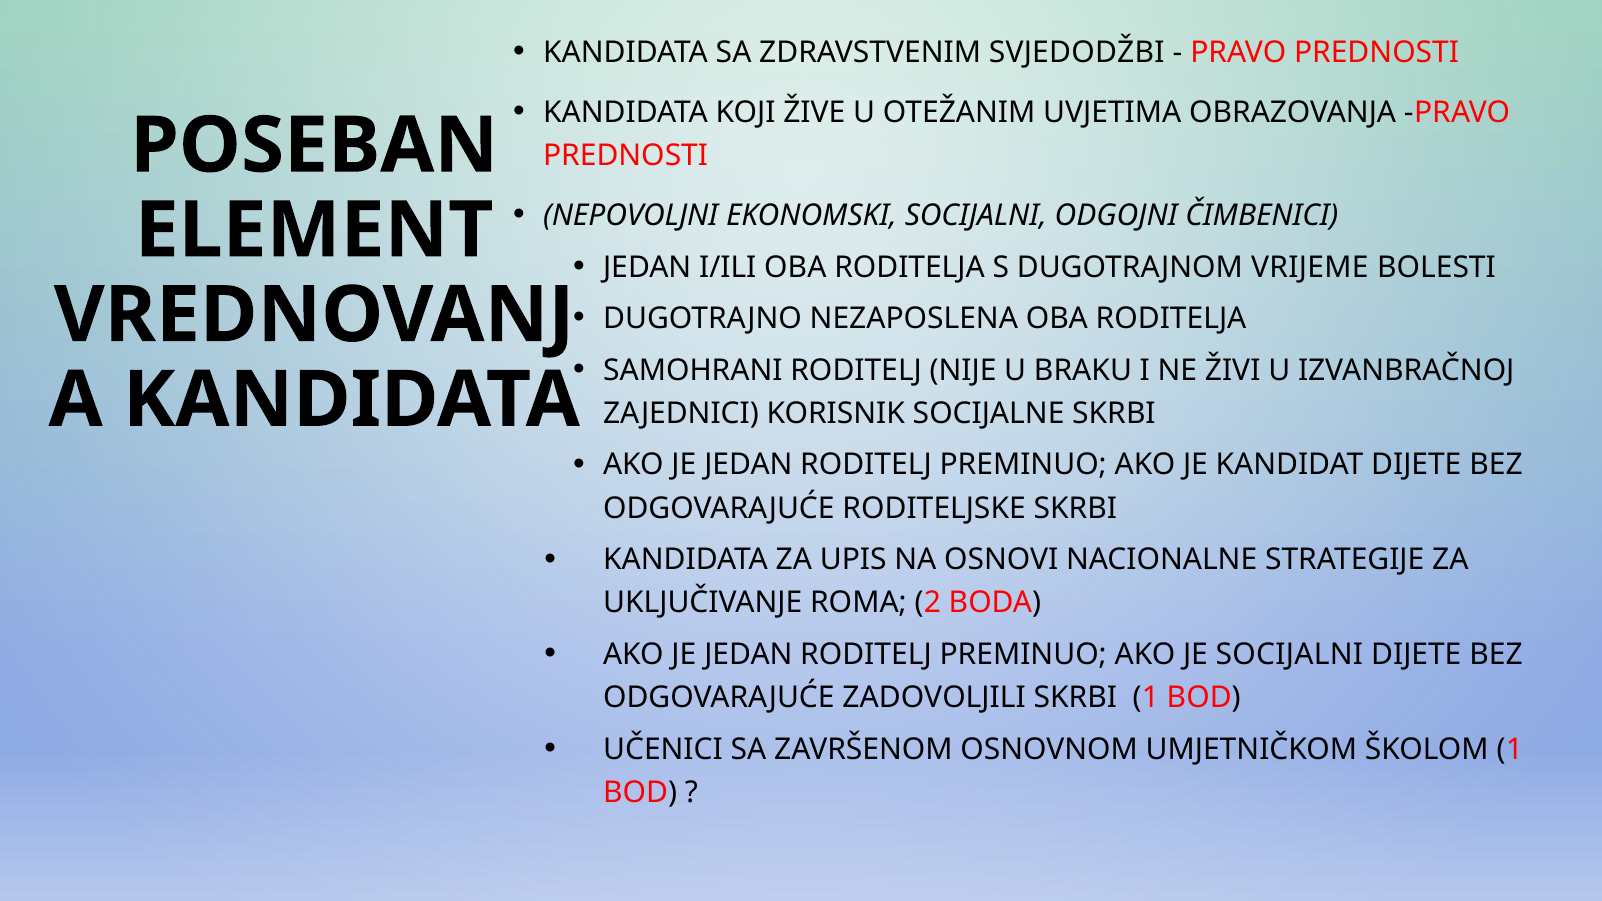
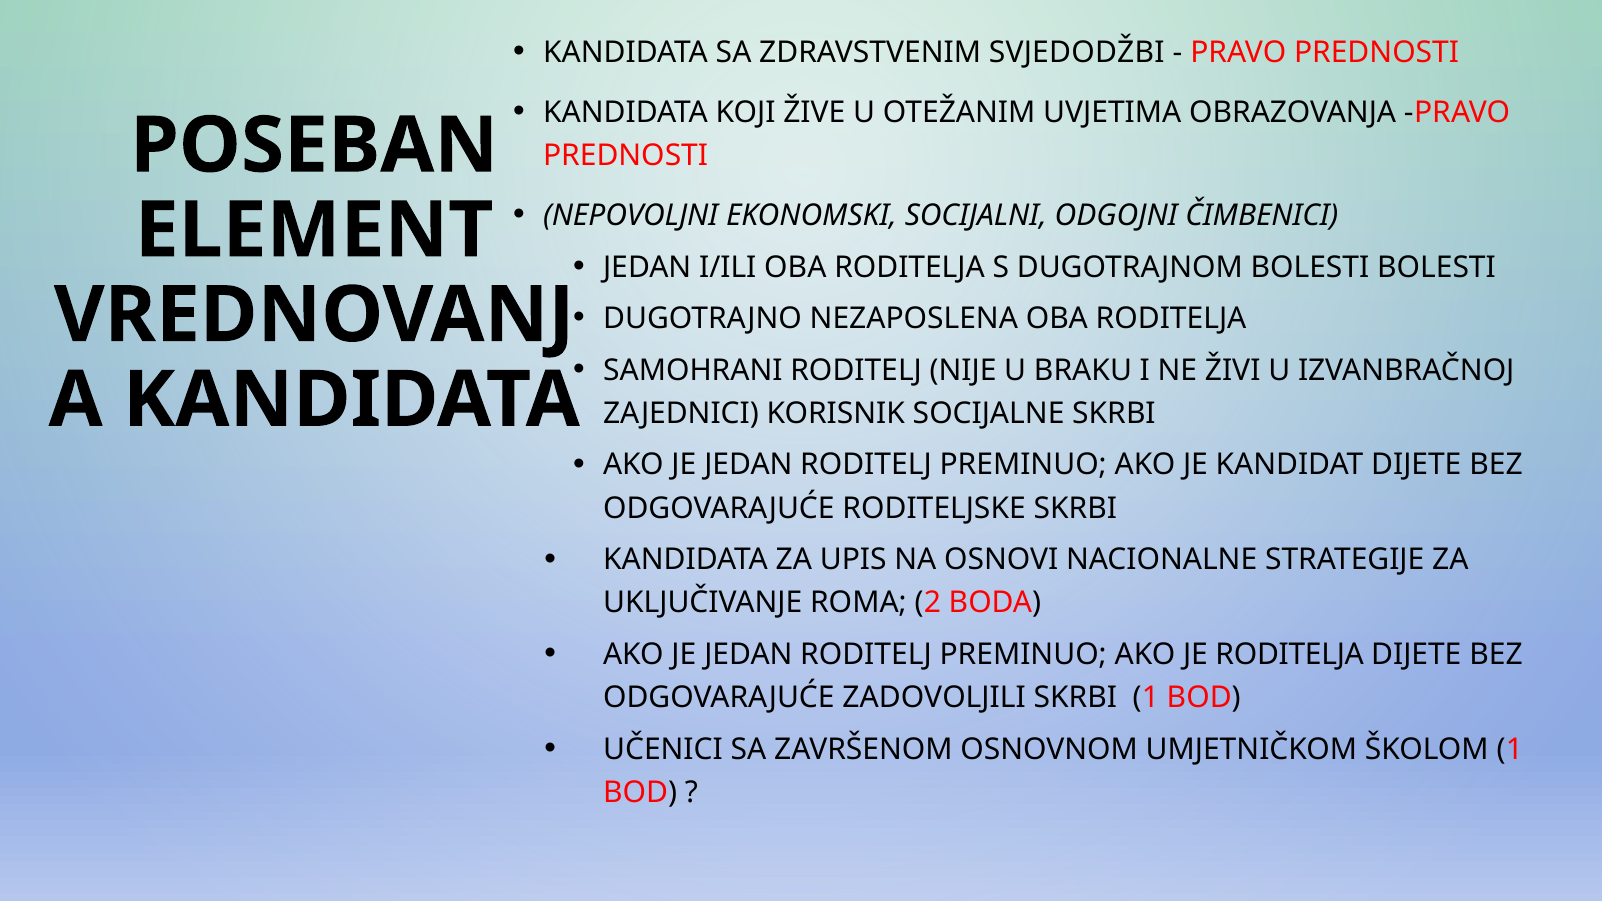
DUGOTRAJNOM VRIJEME: VRIJEME -> BOLESTI (1310, 267)
JE SOCIJALNI: SOCIJALNI -> RODITELJA (1290, 655)
